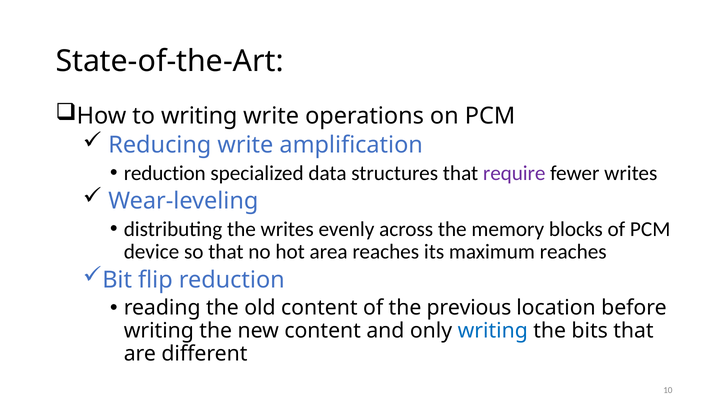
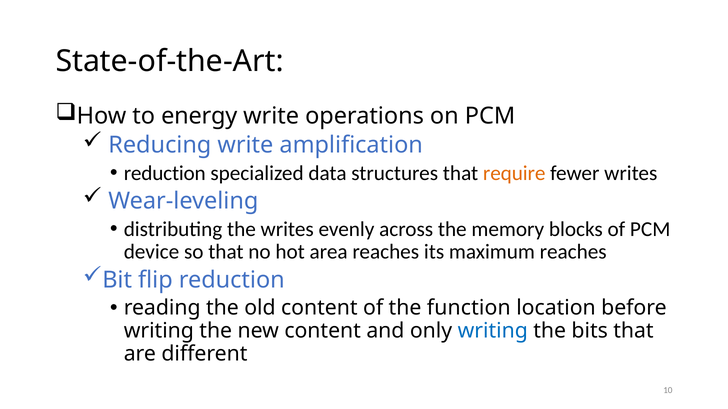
to writing: writing -> energy (199, 116)
require colour: purple -> orange (514, 173)
previous: previous -> function (469, 308)
